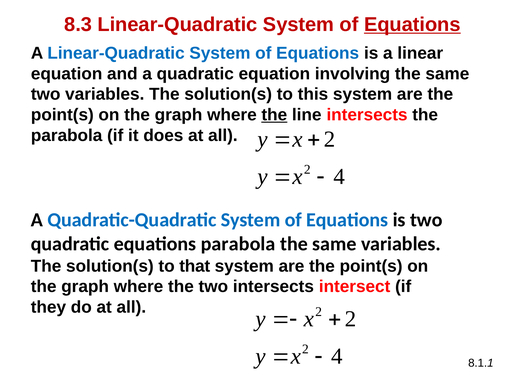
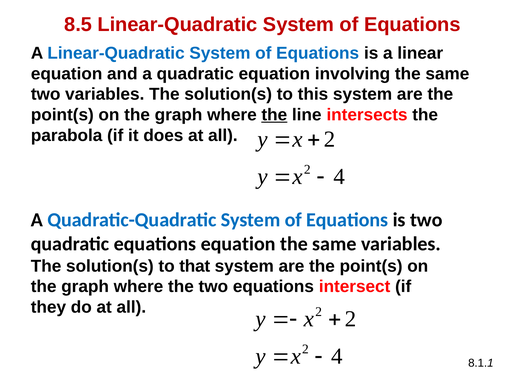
8.3: 8.3 -> 8.5 (78, 25)
Equations underline: present -> none (412, 25)
equations parabola: parabola -> equation (238, 244)
two intersects: intersects -> equations (273, 287)
